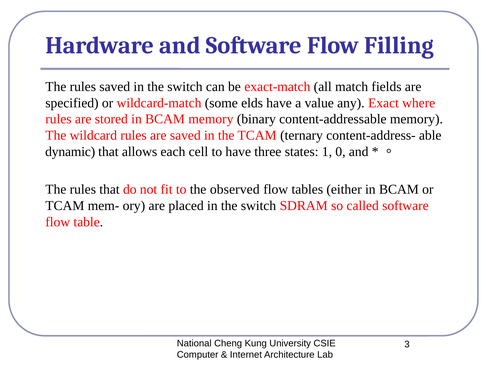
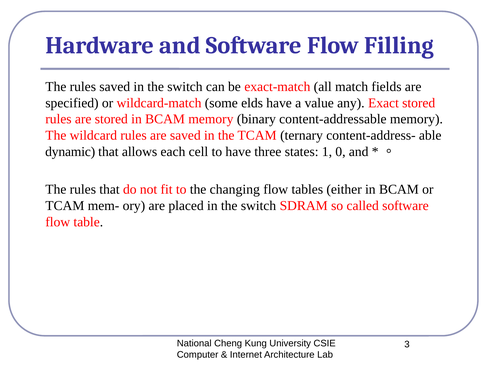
Exact where: where -> stored (419, 103)
observed: observed -> changing (235, 189)
